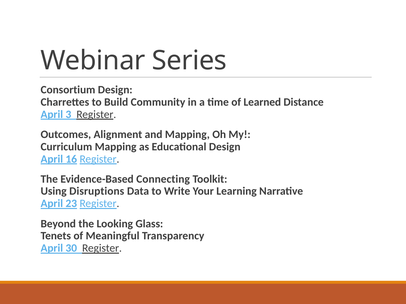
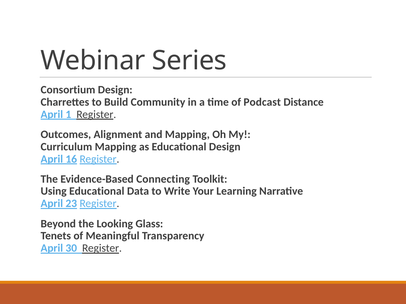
Learned: Learned -> Podcast (262, 102)
3: 3 -> 1 (68, 115)
Using Disruptions: Disruptions -> Educational (97, 192)
